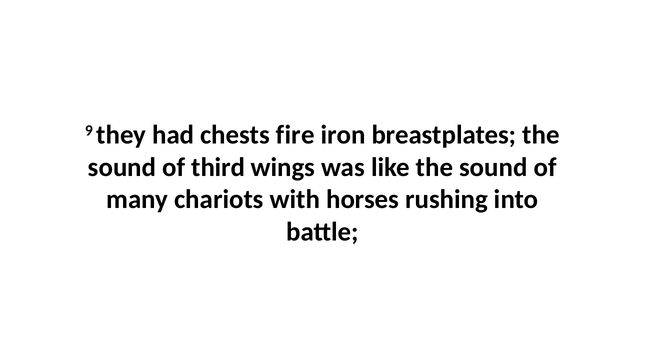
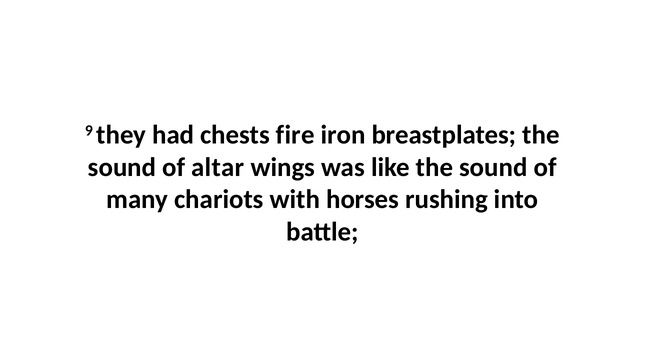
third: third -> altar (218, 167)
